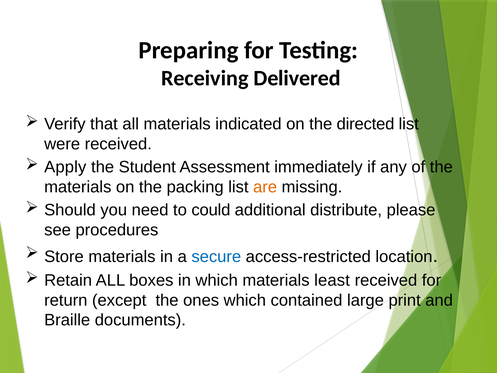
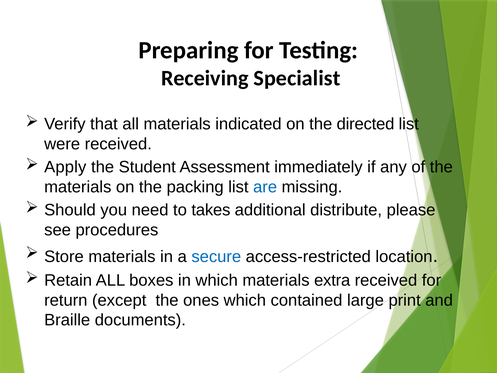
Delivered: Delivered -> Specialist (297, 78)
are colour: orange -> blue (265, 187)
could: could -> takes (211, 210)
least: least -> extra (332, 280)
